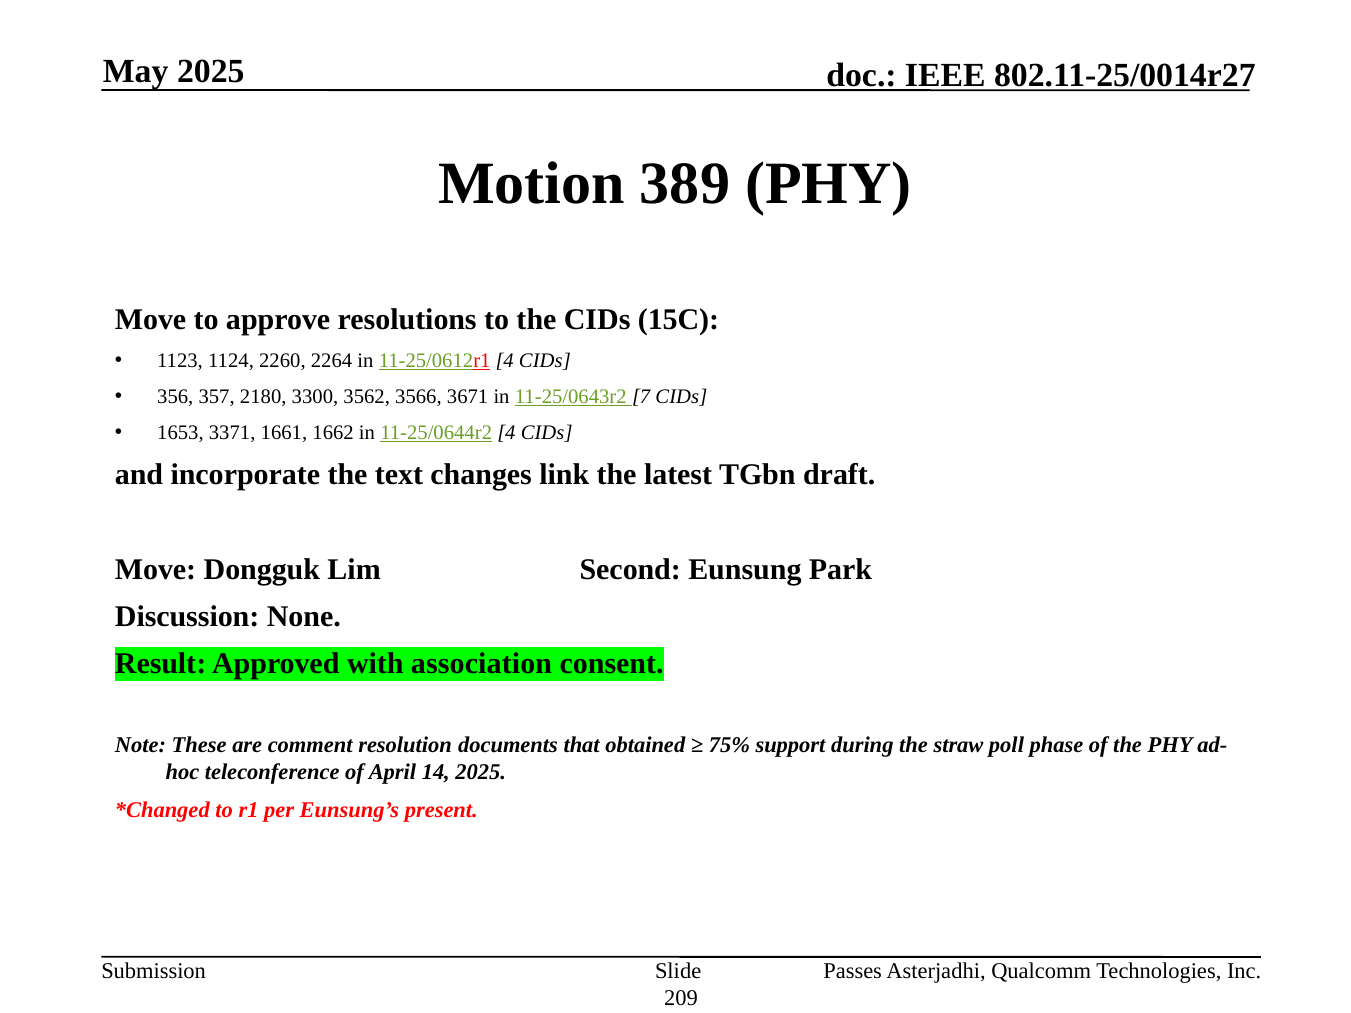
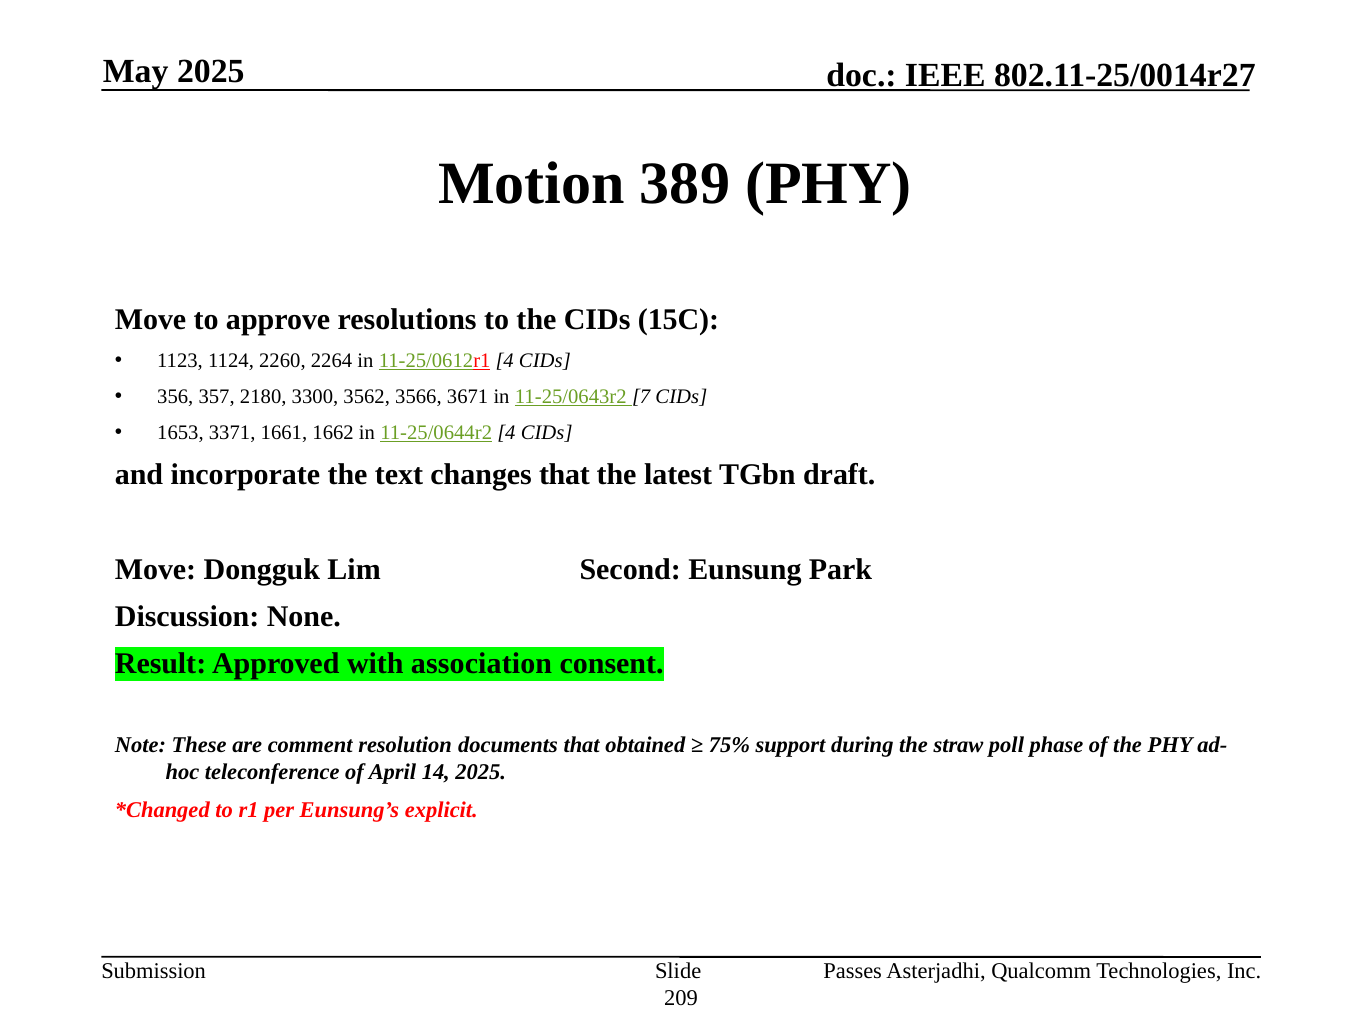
changes link: link -> that (564, 475)
present: present -> explicit (441, 810)
